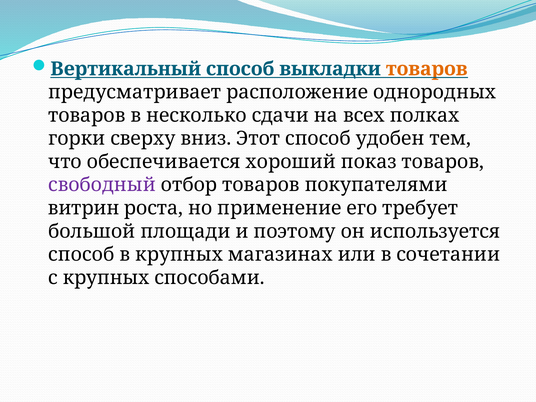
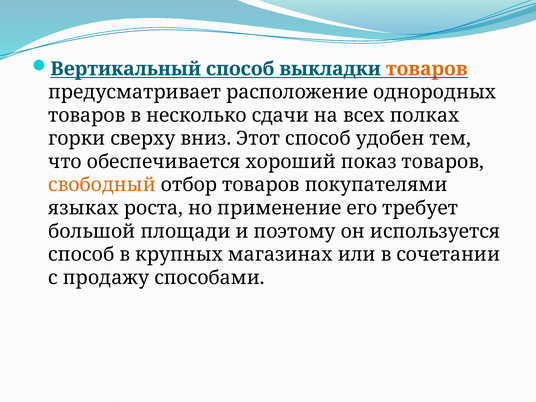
свободный colour: purple -> orange (102, 185)
витрин: витрин -> языках (83, 208)
с крупных: крупных -> продажу (106, 278)
